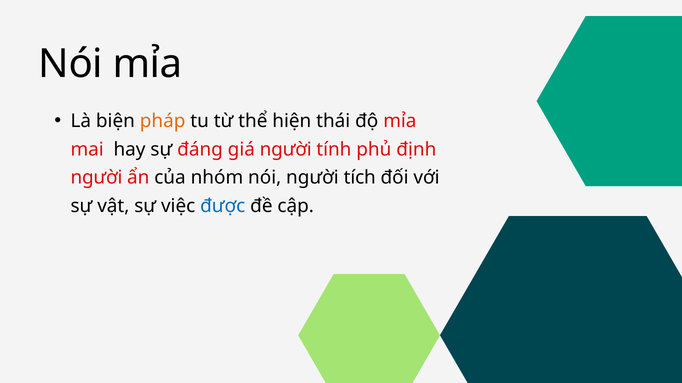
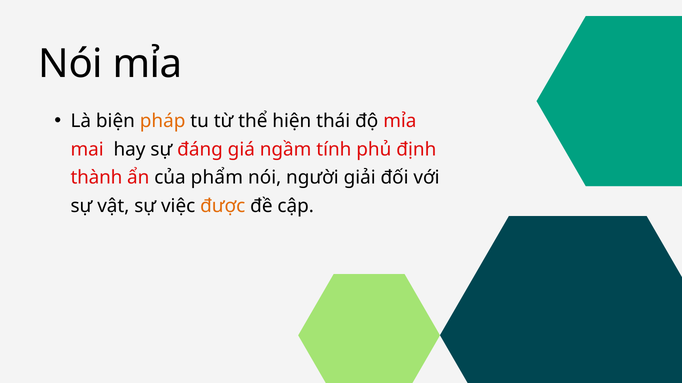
giá người: người -> ngầm (286, 150)
người: người -> thành (96, 178)
nhóm: nhóm -> phẩm (217, 178)
tích: tích -> giải (360, 178)
được colour: blue -> orange (223, 206)
